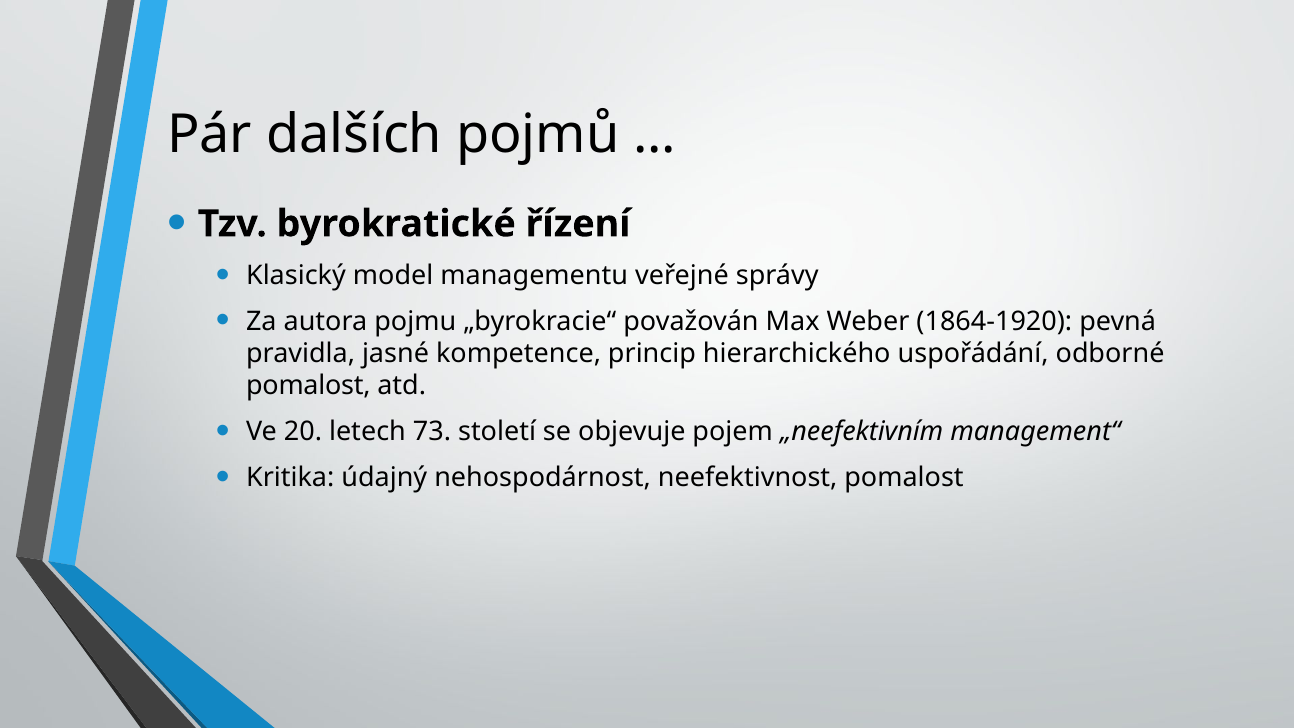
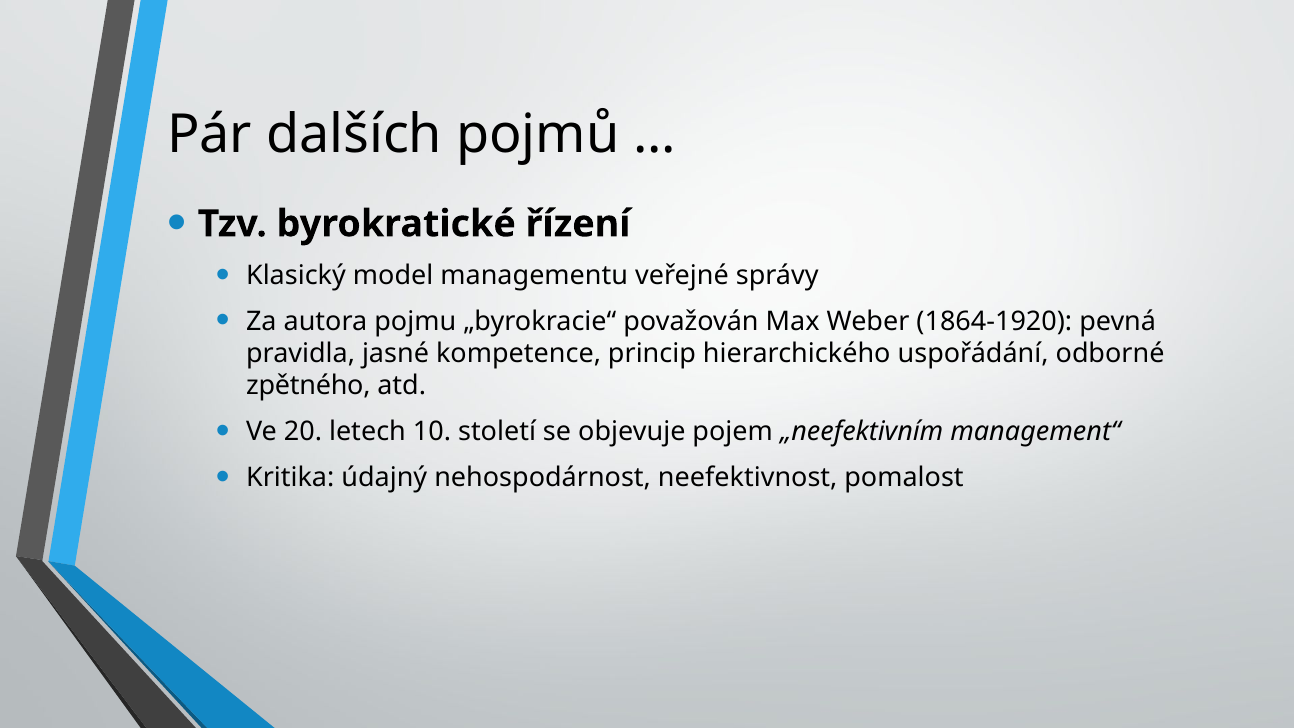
pomalost: pomalost -> zpětného (308, 386)
73: 73 -> 10 (432, 432)
